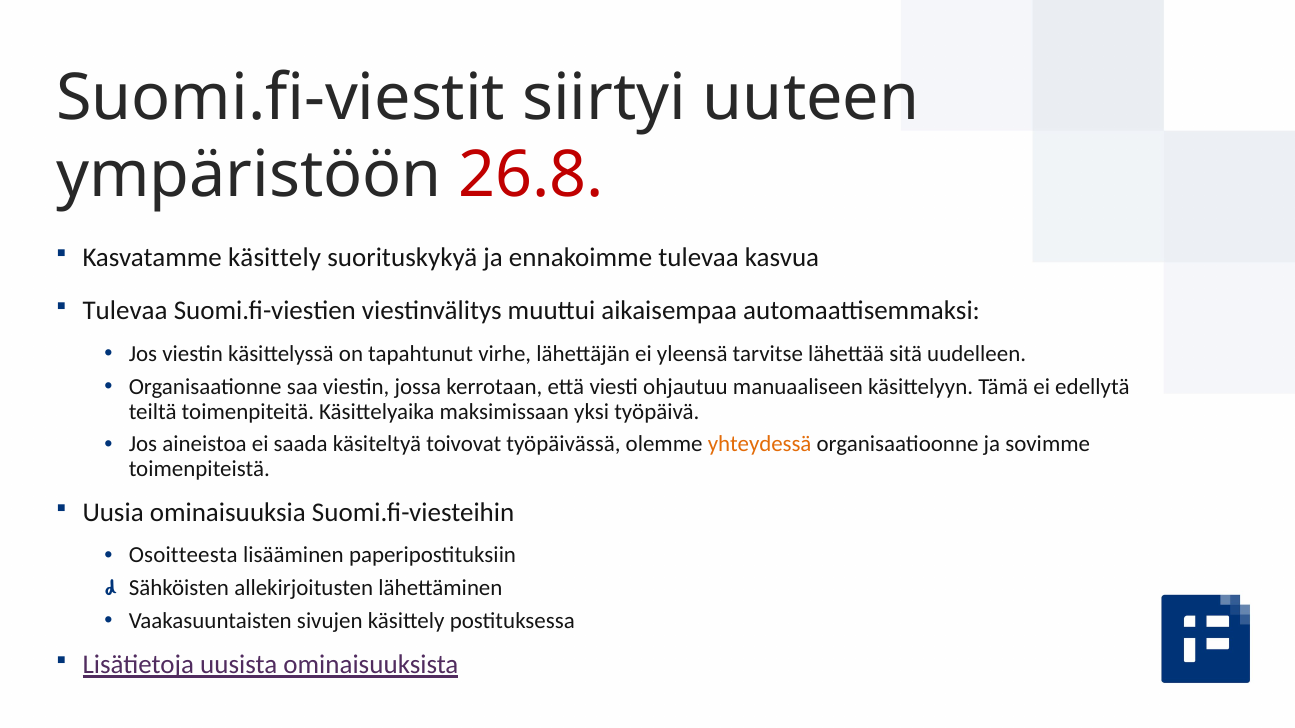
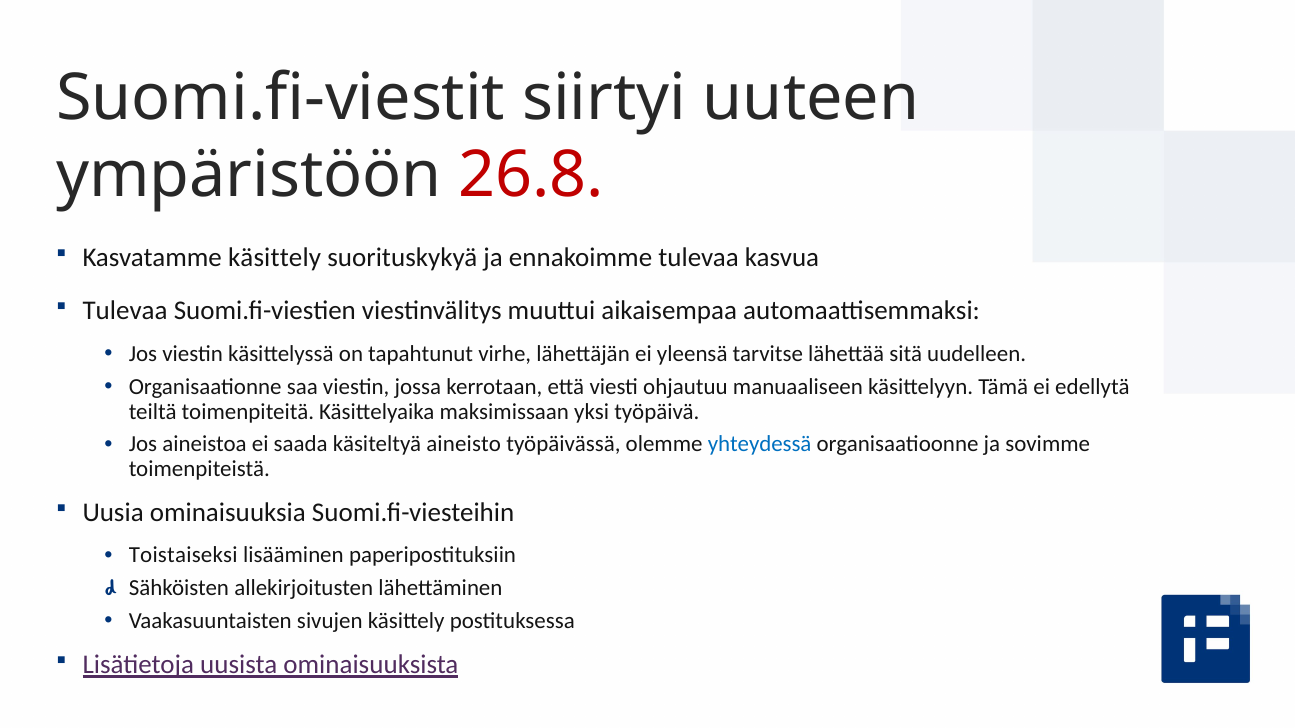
toivovat: toivovat -> aineisto (464, 445)
yhteydessä colour: orange -> blue (760, 445)
Osoitteesta: Osoitteesta -> Toistaiseksi (183, 556)
